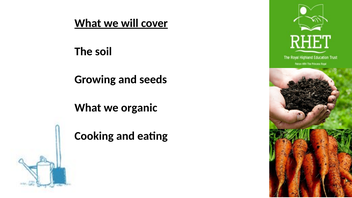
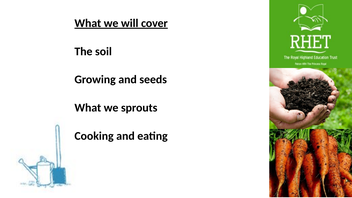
organic: organic -> sprouts (139, 108)
